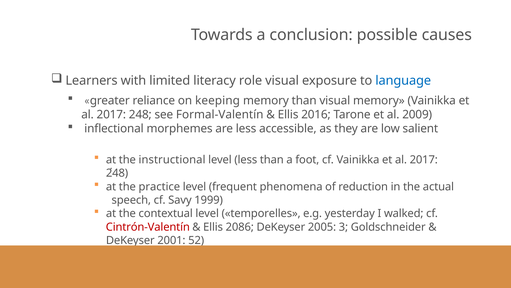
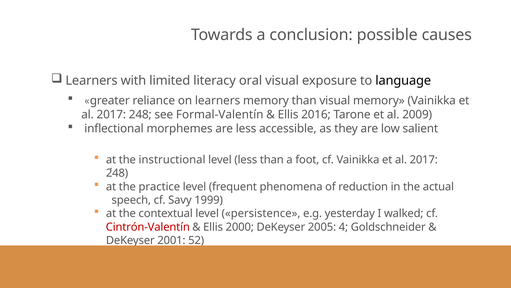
role: role -> oral (251, 81)
language colour: blue -> black (403, 81)
on keeping: keeping -> learners (218, 100)
temporelles: temporelles -> persistence (261, 213)
2086: 2086 -> 2000 (240, 227)
3: 3 -> 4 (343, 227)
